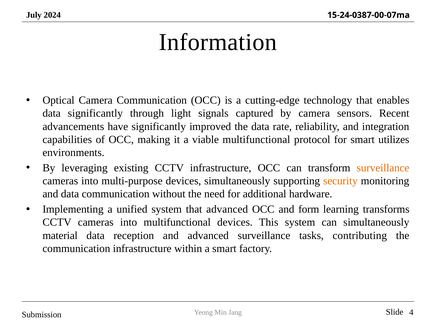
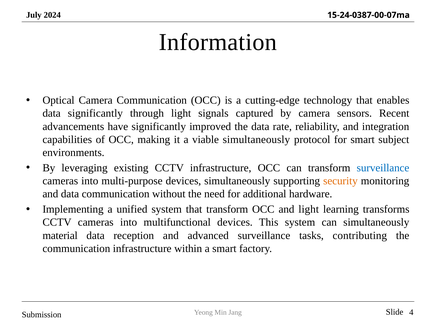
viable multifunctional: multifunctional -> simultaneously (256, 140)
utilizes: utilizes -> subject (394, 140)
surveillance colour: orange -> blue (383, 168)
that advanced: advanced -> transform (227, 209)
and form: form -> light (309, 209)
